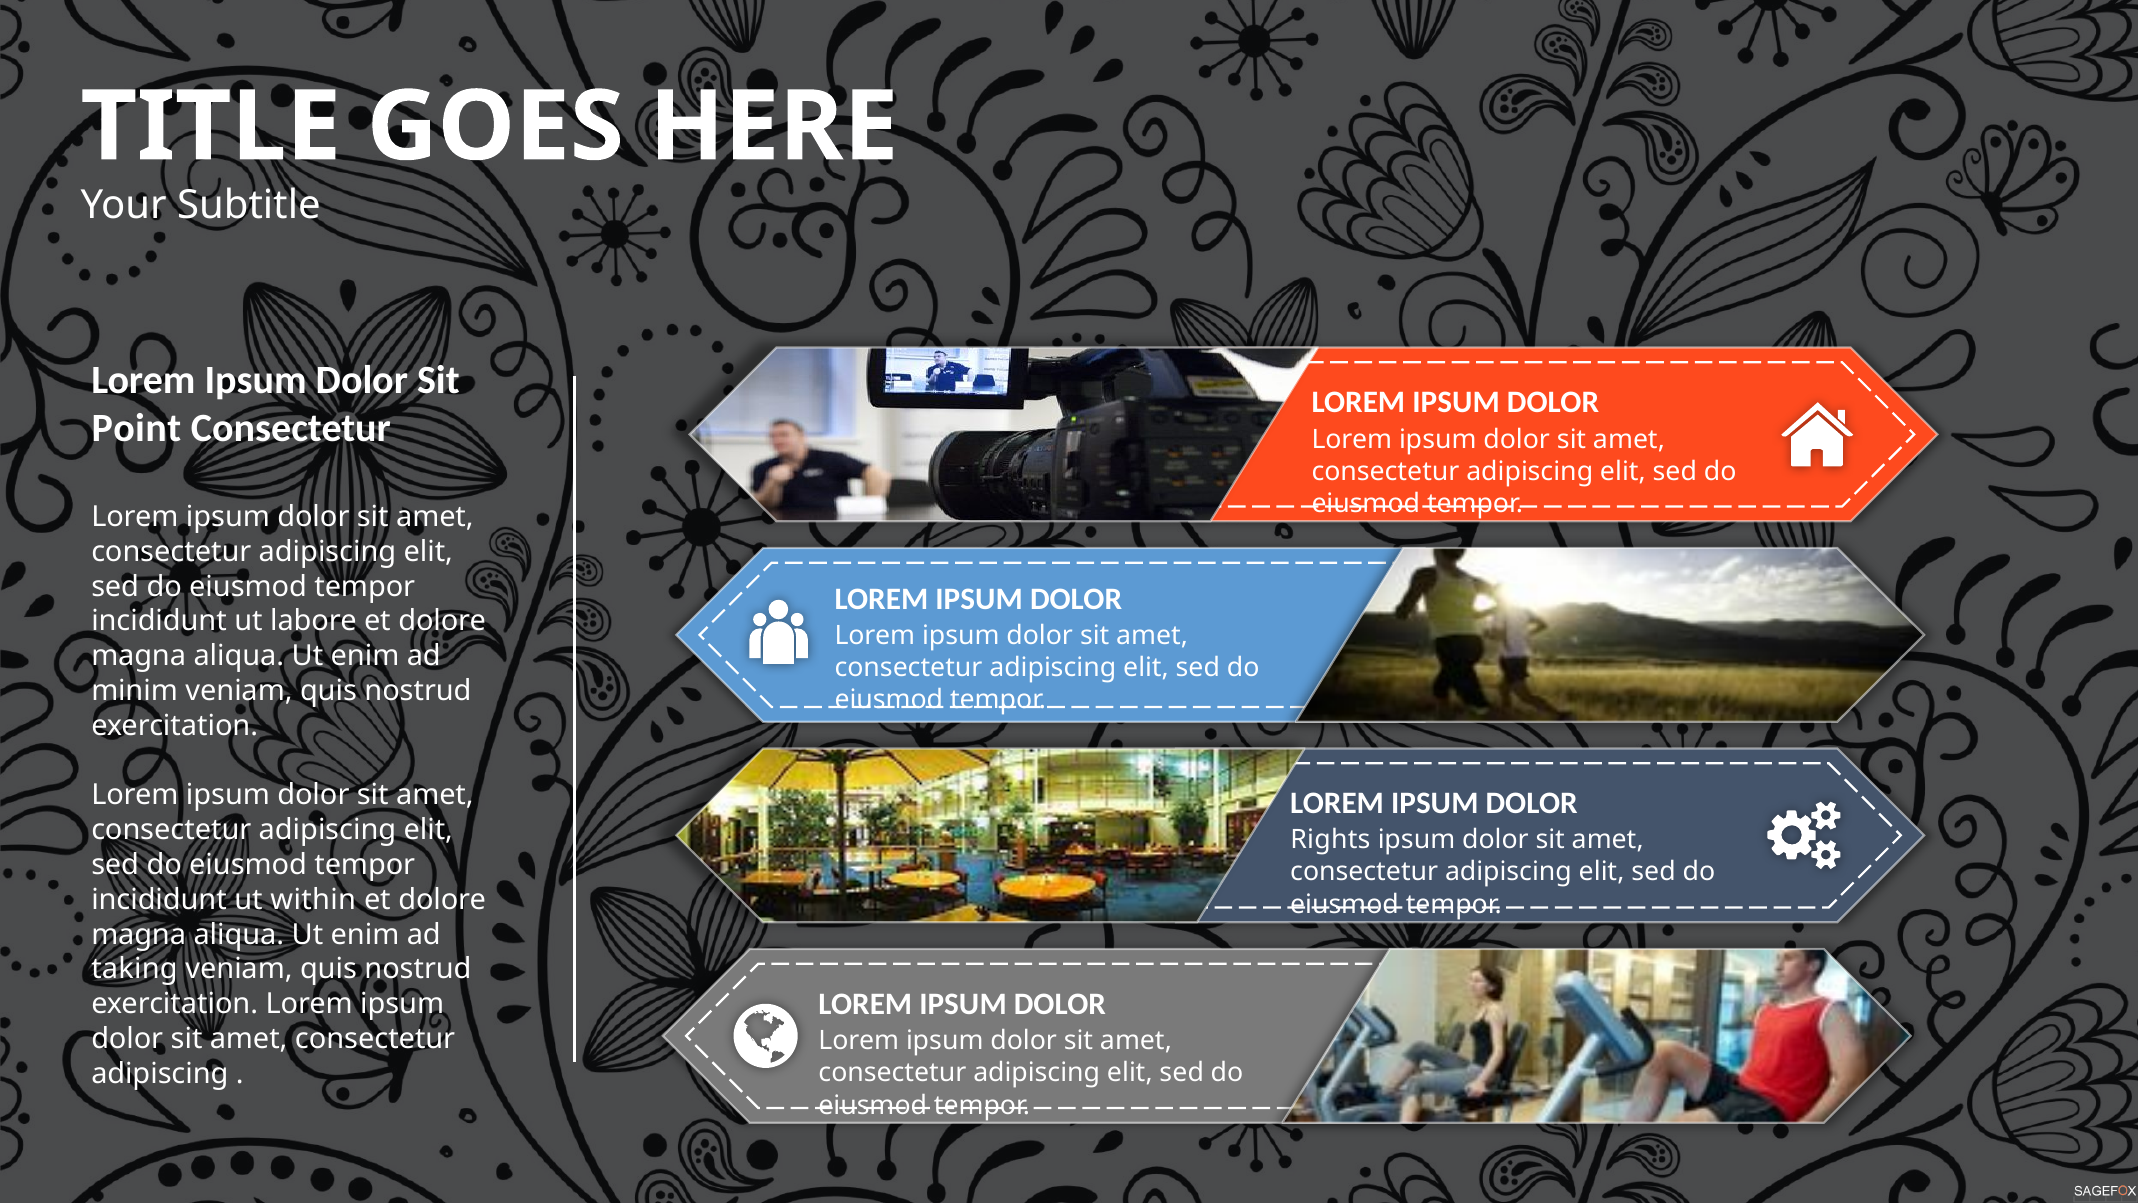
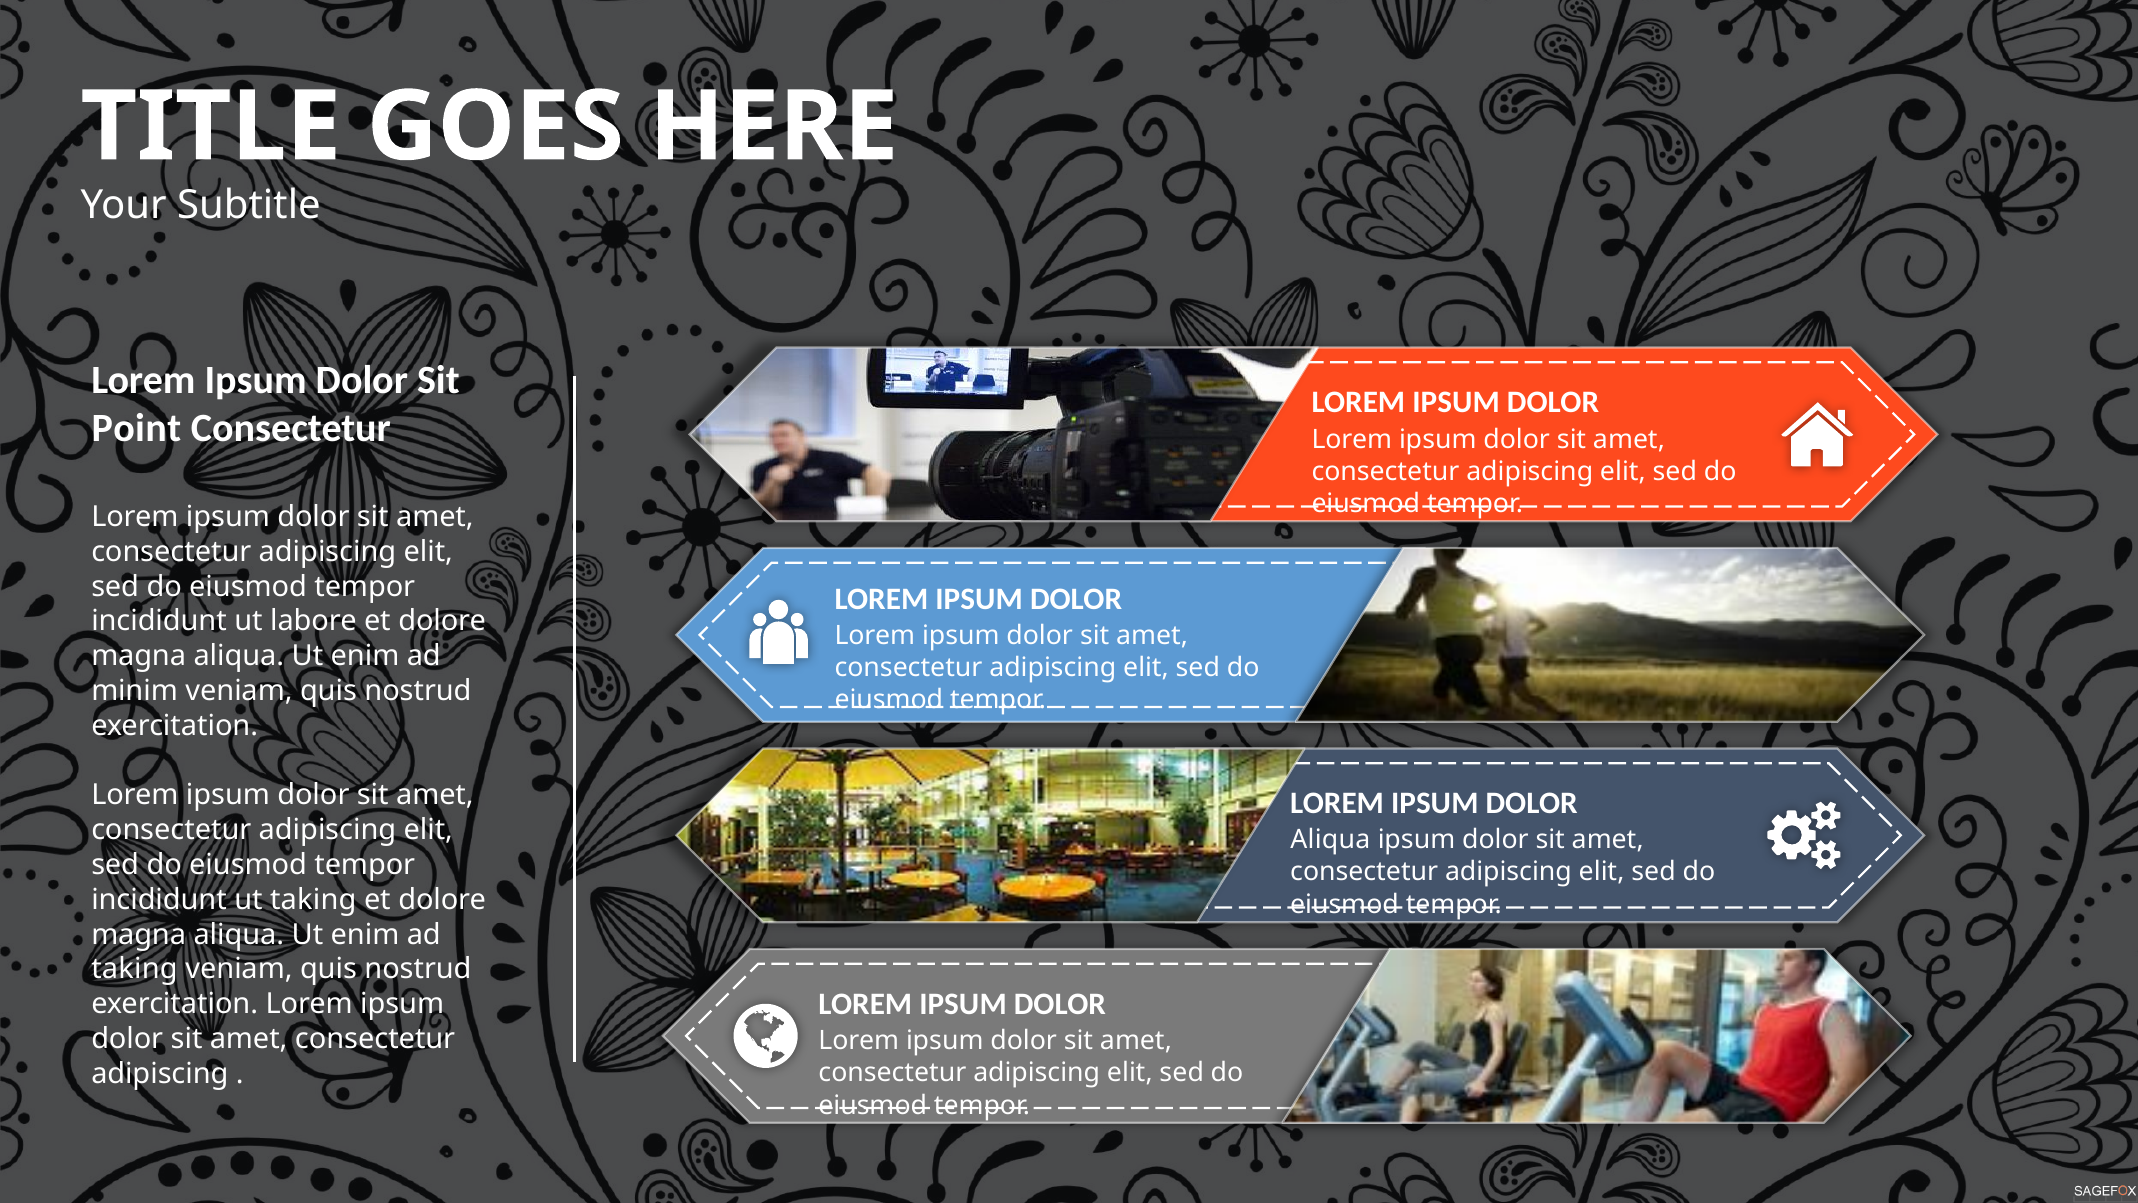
Rights: Rights -> Aliqua (1330, 840)
ut within: within -> taking (313, 899)
